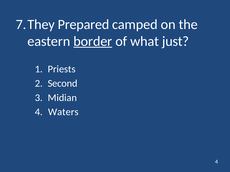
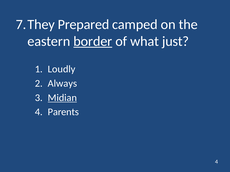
Priests: Priests -> Loudly (62, 69)
Second: Second -> Always (62, 84)
Midian underline: none -> present (62, 98)
Waters: Waters -> Parents (63, 112)
